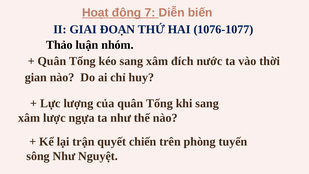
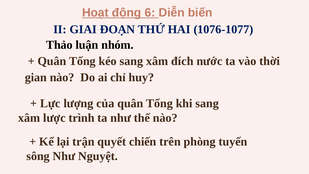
7: 7 -> 6 (150, 13)
ngựa: ngựa -> trình (82, 118)
